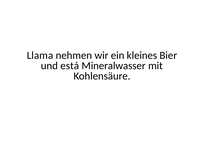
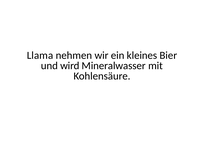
está: está -> wird (70, 66)
